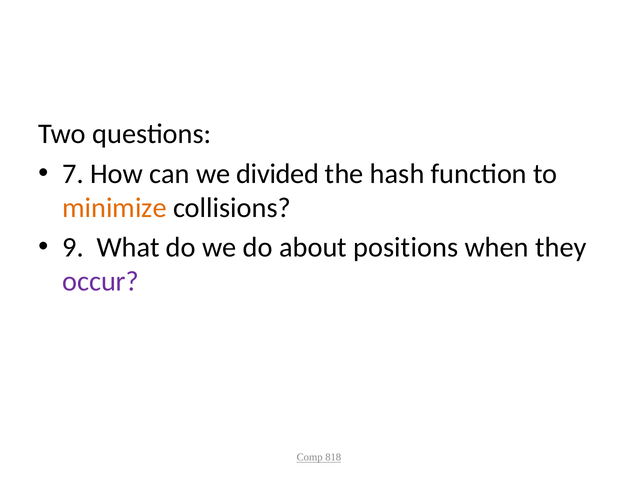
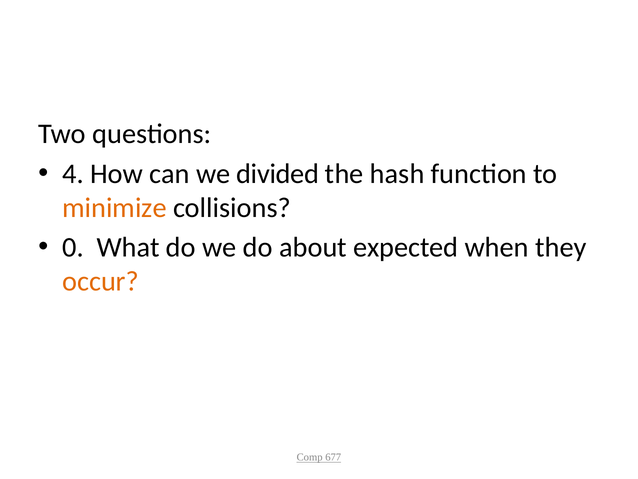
7: 7 -> 4 (73, 174)
9: 9 -> 0 (73, 247)
positions: positions -> expected (406, 247)
occur colour: purple -> orange (101, 281)
818: 818 -> 677 (333, 457)
